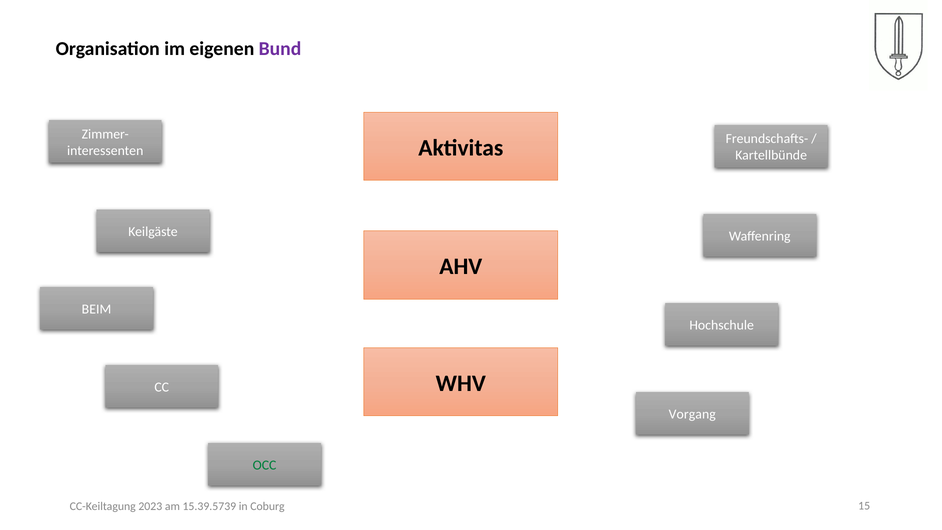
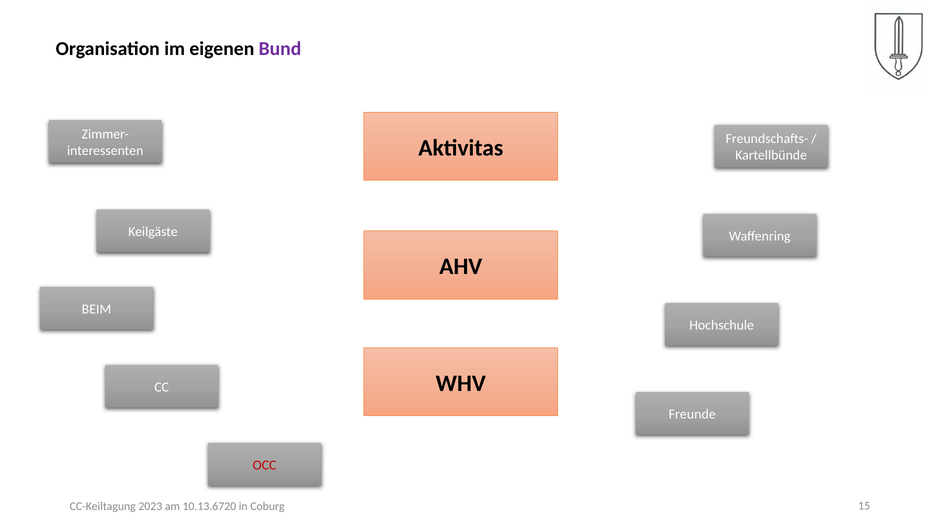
Vorgang: Vorgang -> Freunde (692, 414)
OCC colour: green -> red (265, 465)
15.39.5739: 15.39.5739 -> 10.13.6720 (209, 506)
